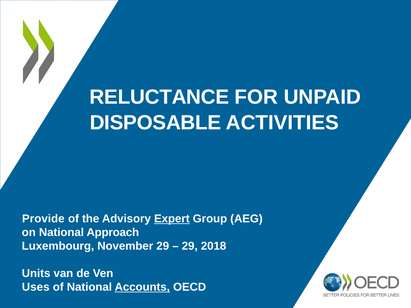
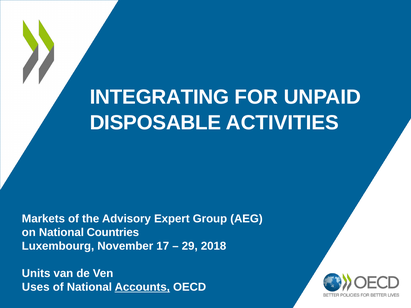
RELUCTANCE: RELUCTANCE -> INTEGRATING (159, 97)
Provide: Provide -> Markets (43, 219)
Expert underline: present -> none (172, 219)
Approach: Approach -> Countries (113, 233)
November 29: 29 -> 17 (163, 246)
